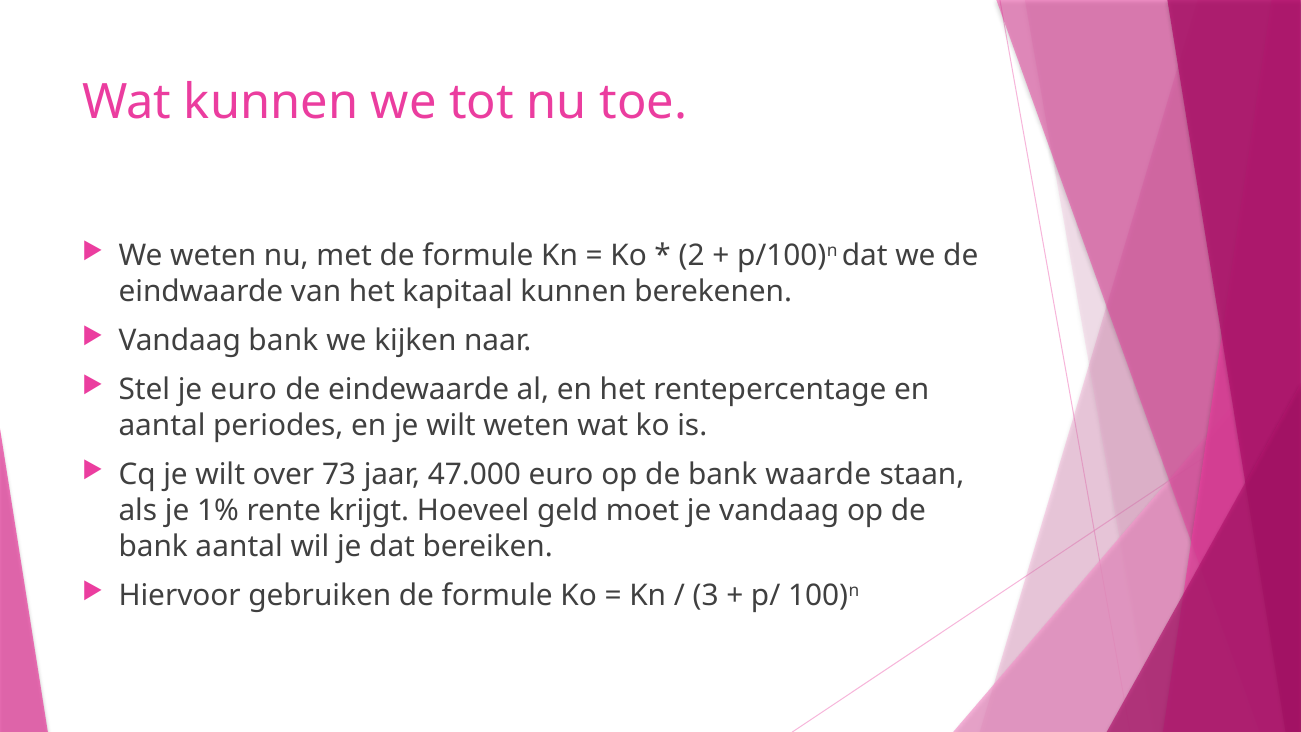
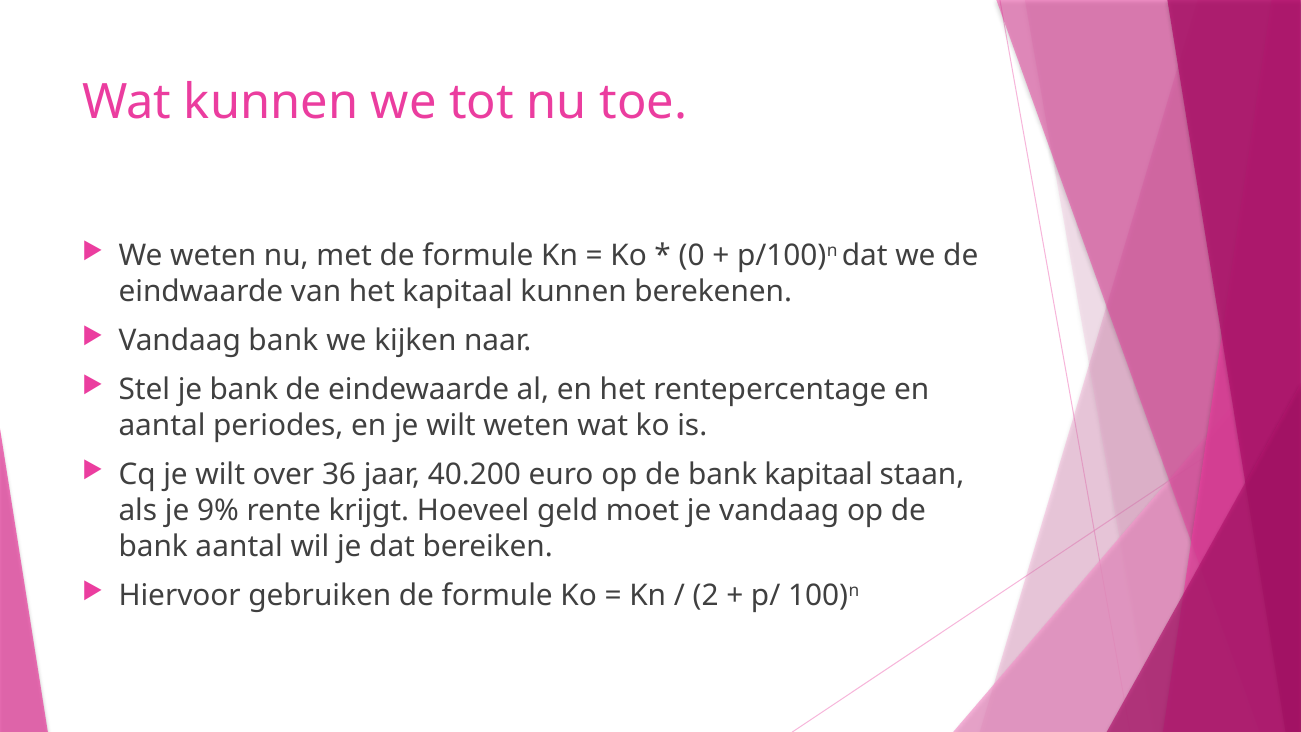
2: 2 -> 0 (692, 255)
je euro: euro -> bank (244, 390)
73: 73 -> 36 (339, 475)
47.000: 47.000 -> 40.200 (474, 475)
bank waarde: waarde -> kapitaal (819, 475)
1%: 1% -> 9% (218, 510)
3: 3 -> 2 (706, 595)
